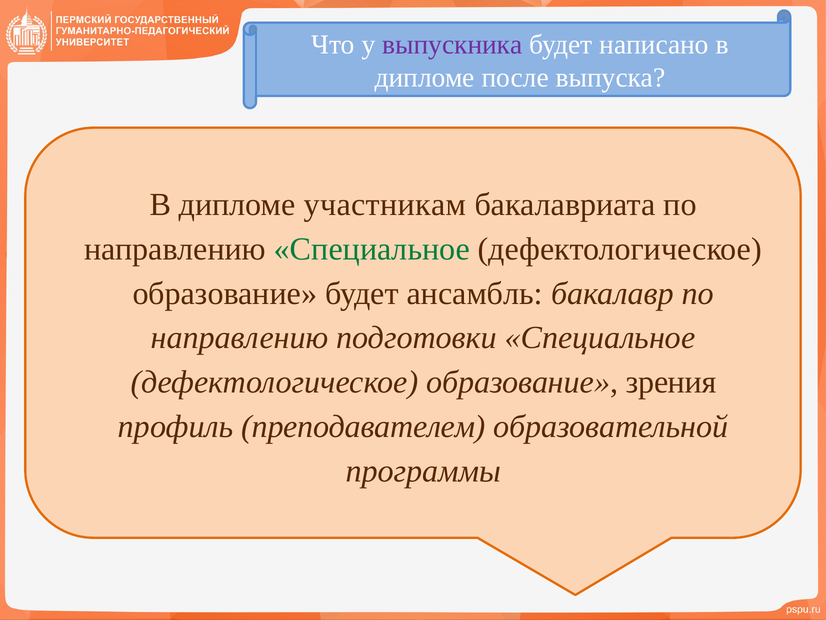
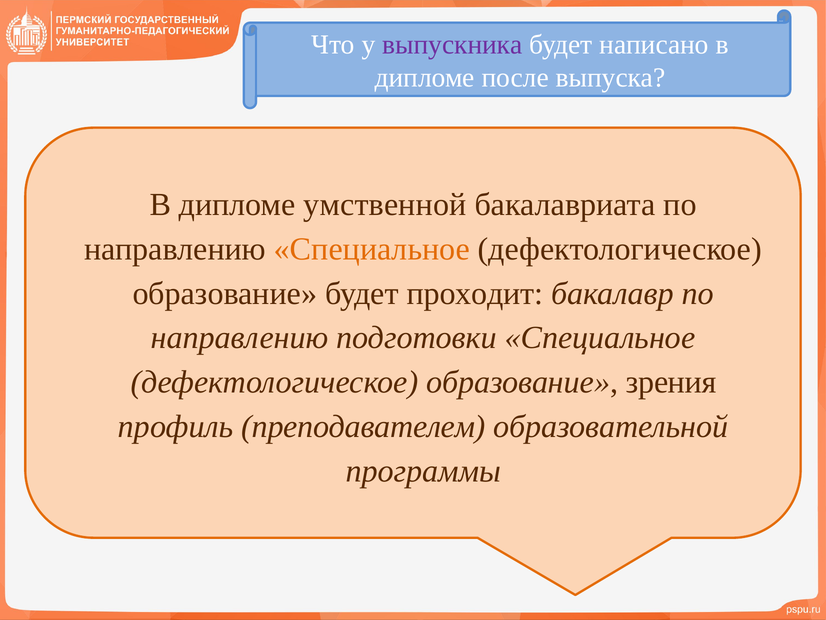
участникам: участникам -> умственной (385, 205)
Специальное colour: green -> orange (372, 249)
ансамбль: ансамбль -> проходит (475, 293)
